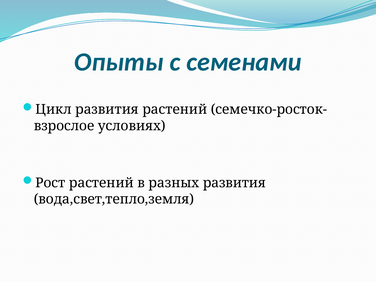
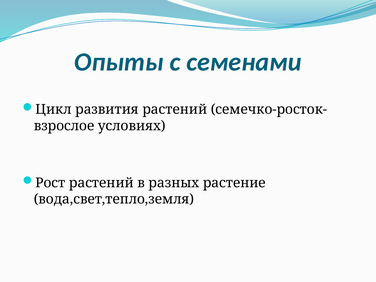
разных развития: развития -> растение (234, 183)
